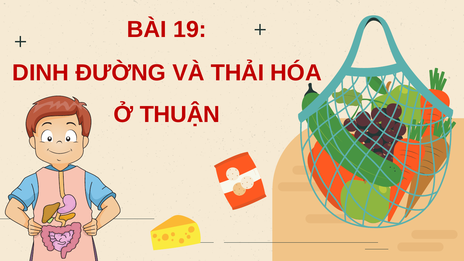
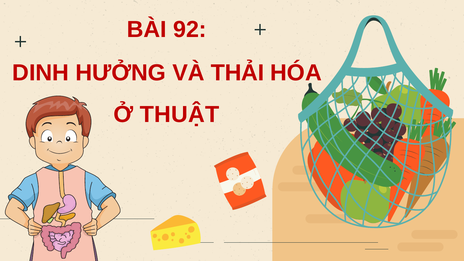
19: 19 -> 92 (190, 30)
ĐƯỜNG: ĐƯỜNG -> HƯỞNG (121, 73)
THUẬN: THUẬN -> THUẬT (180, 114)
